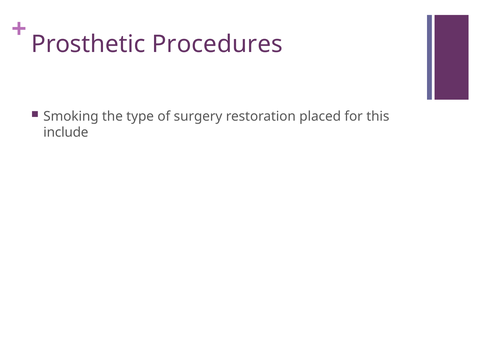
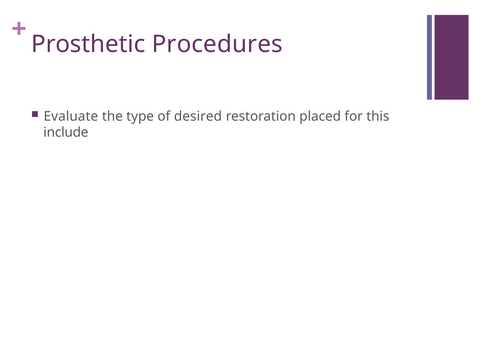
Smoking: Smoking -> Evaluate (71, 116)
surgery: surgery -> desired (198, 116)
